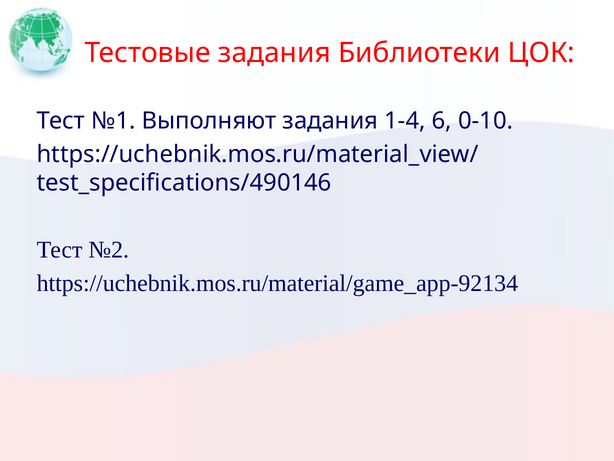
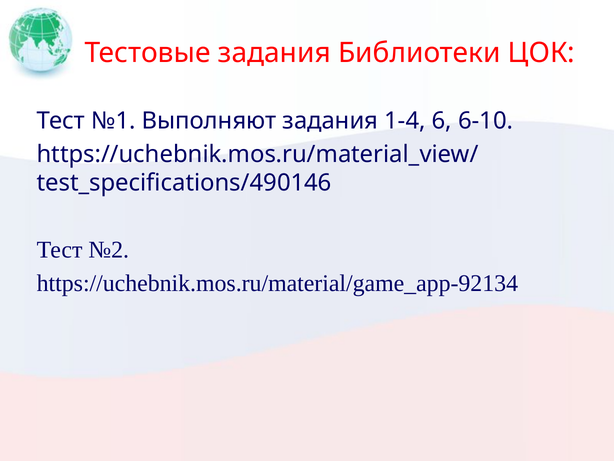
0-10: 0-10 -> 6-10 (486, 121)
